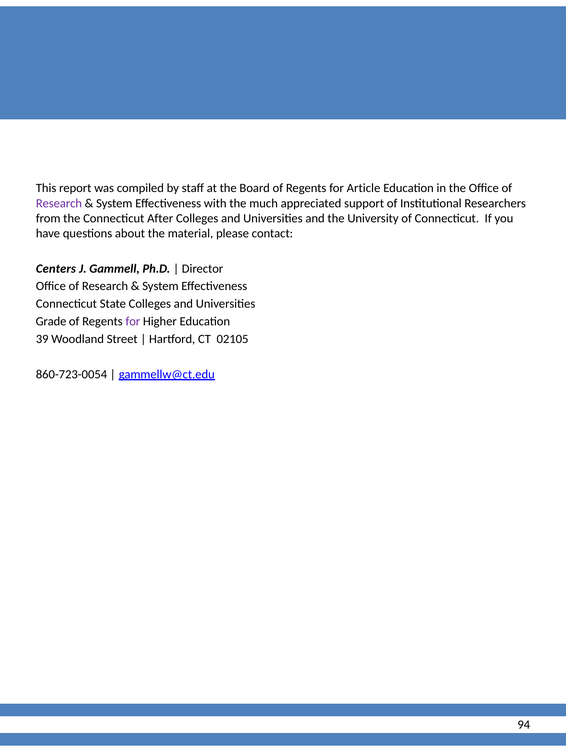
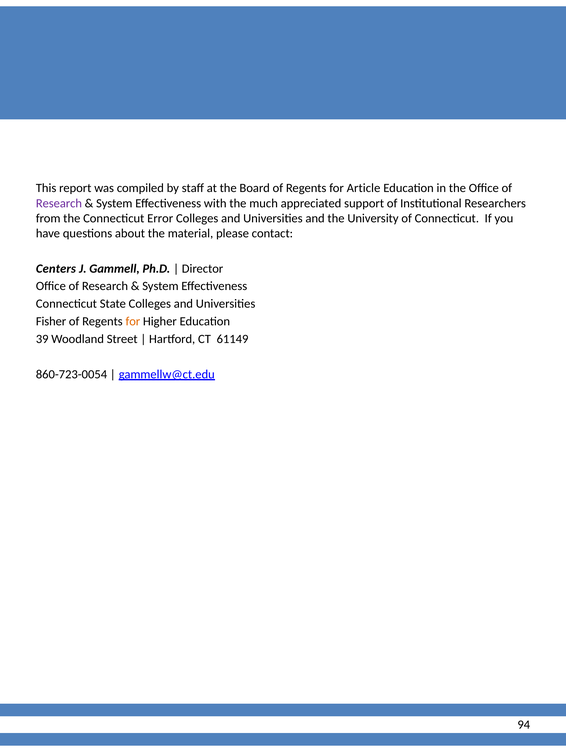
After: After -> Error (160, 218)
Grade: Grade -> Fisher (51, 322)
for colour: purple -> orange (133, 322)
02105: 02105 -> 61149 (233, 339)
